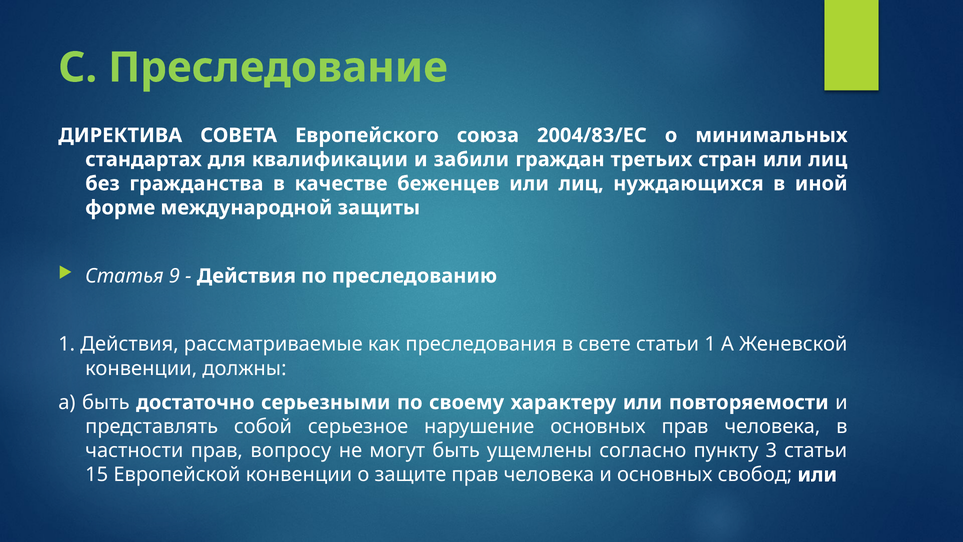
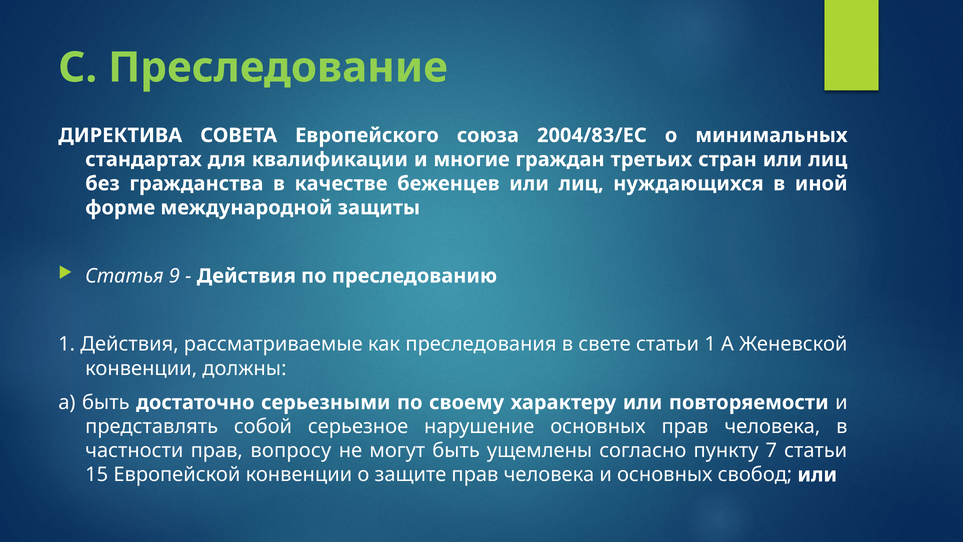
забили: забили -> многие (472, 159)
3: 3 -> 7 (771, 450)
